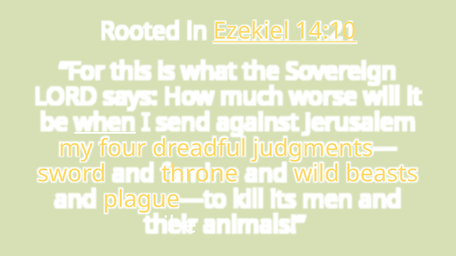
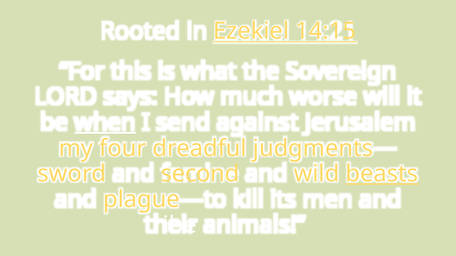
14:10: 14:10 -> 14:15 (326, 31)
throne: throne -> second (200, 174)
beasts underline: none -> present (382, 174)
